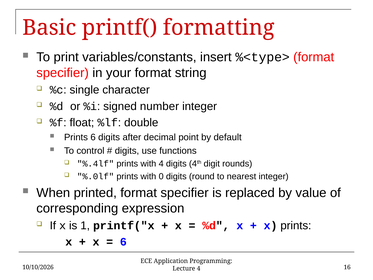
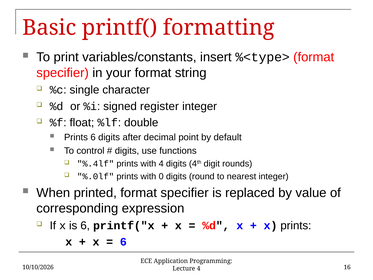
number: number -> register (159, 106)
is 1: 1 -> 6 (85, 225)
